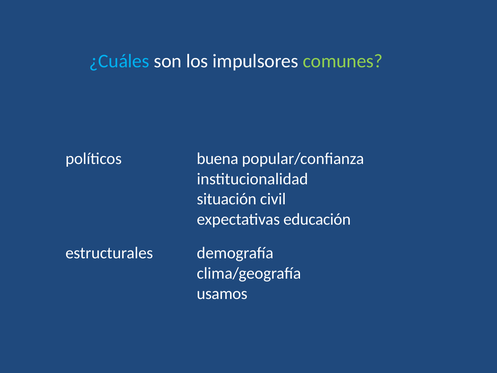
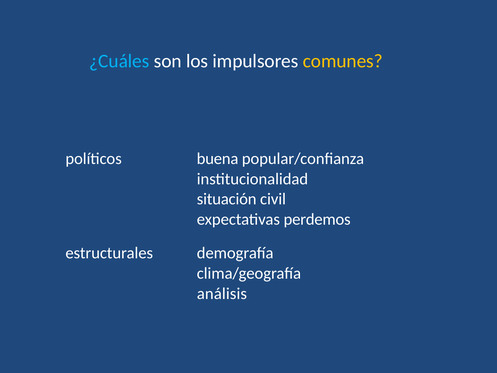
comunes colour: light green -> yellow (343, 61)
educación: educación -> perdemos (317, 219)
usamos: usamos -> análisis (222, 293)
